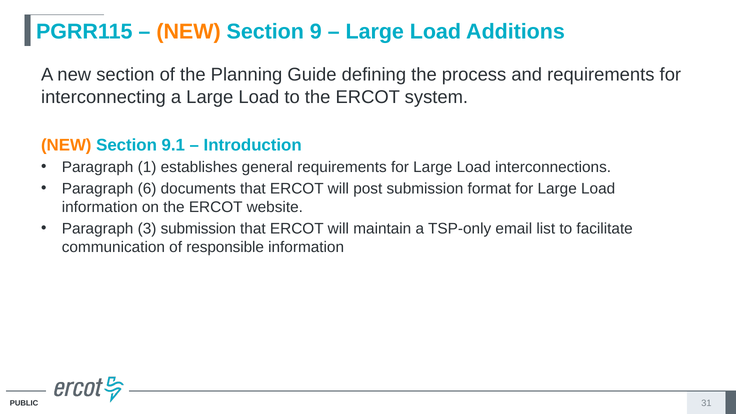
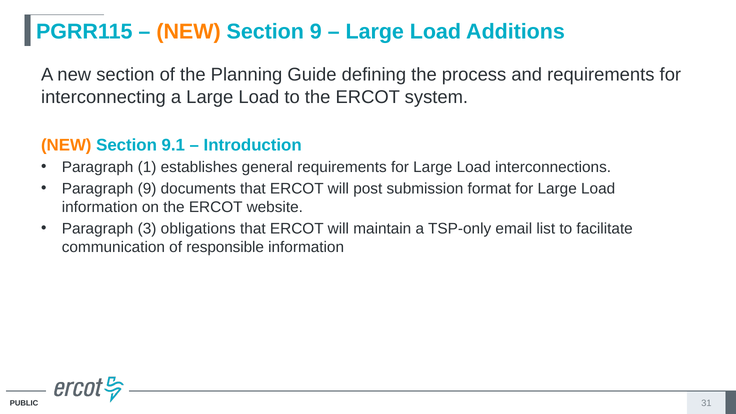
Paragraph 6: 6 -> 9 (147, 189)
3 submission: submission -> obligations (198, 229)
